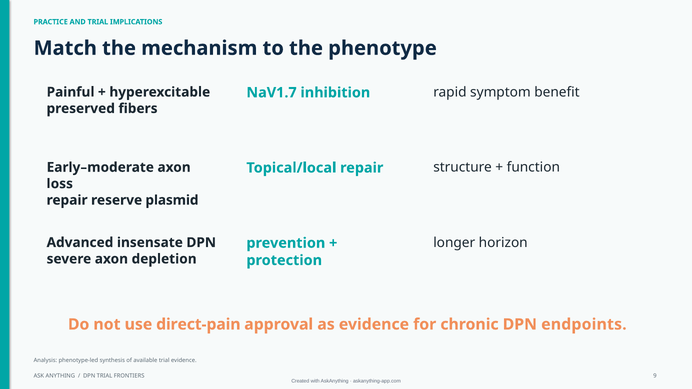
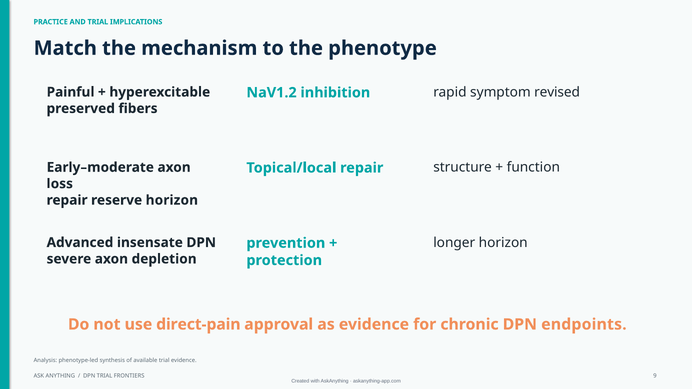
NaV1.7: NaV1.7 -> NaV1.2 (272, 93)
benefit: benefit -> revised (557, 92)
reserve plasmid: plasmid -> horizon (172, 200)
